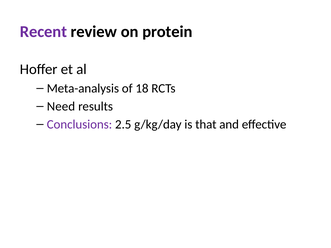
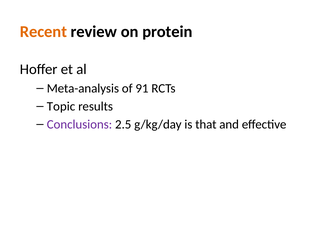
Recent colour: purple -> orange (43, 32)
18: 18 -> 91 (142, 88)
Need: Need -> Topic (61, 106)
